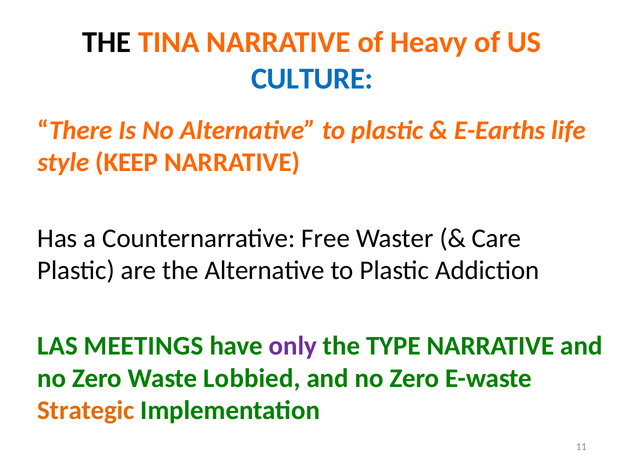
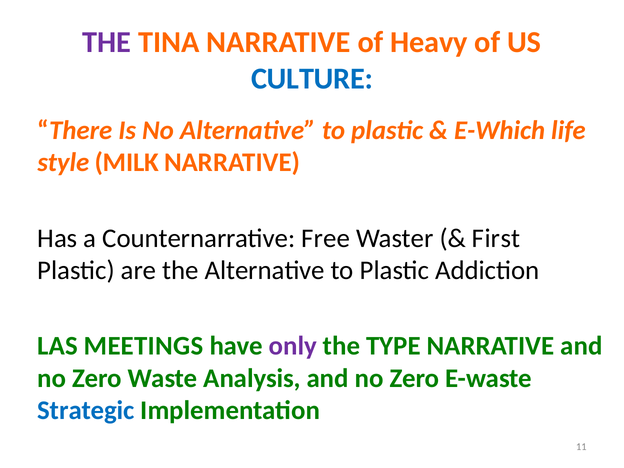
THE colour: black -> purple (107, 42)
E-Earths: E-Earths -> E-Which (500, 130)
KEEP: KEEP -> MILK (127, 163)
Care: Care -> First (496, 238)
Lobbied: Lobbied -> Analysis (252, 378)
Strategic colour: orange -> blue (86, 411)
